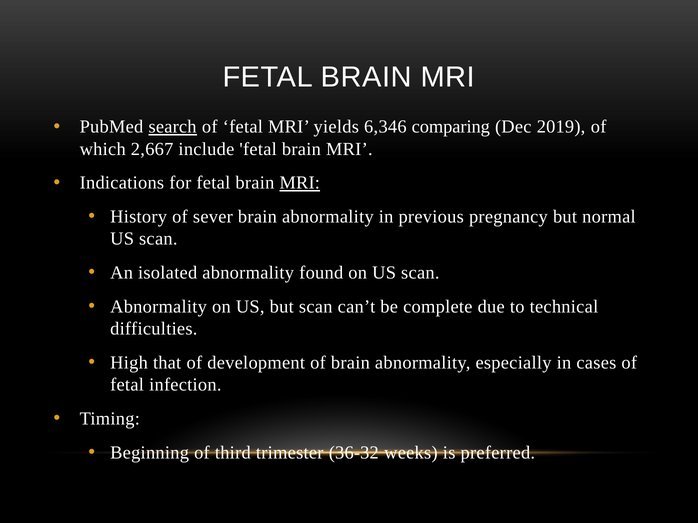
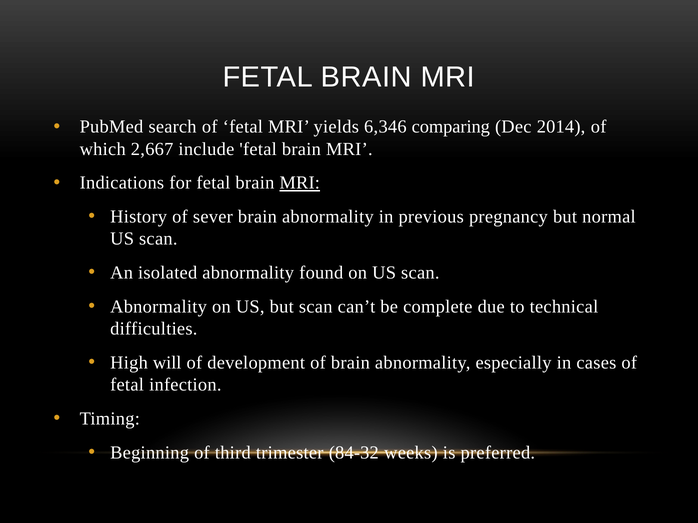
search underline: present -> none (173, 127)
2019: 2019 -> 2014 (561, 127)
that: that -> will (167, 363)
36-32: 36-32 -> 84-32 (354, 453)
